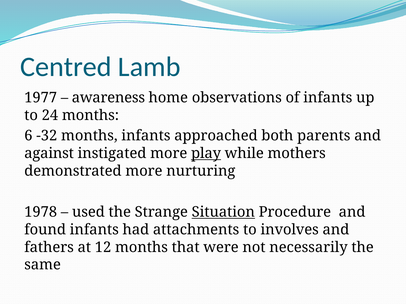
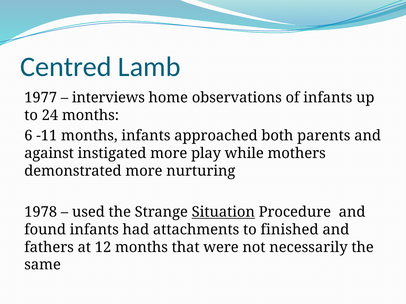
awareness: awareness -> interviews (108, 98)
-32: -32 -> -11 (47, 136)
play underline: present -> none (206, 154)
involves: involves -> finished (290, 230)
